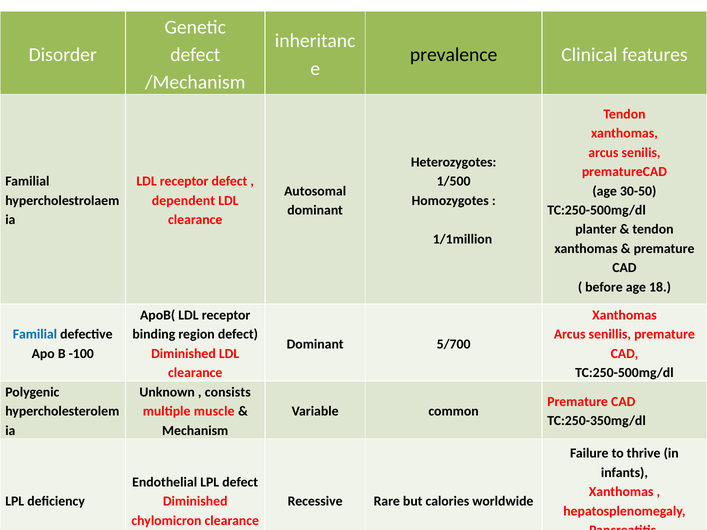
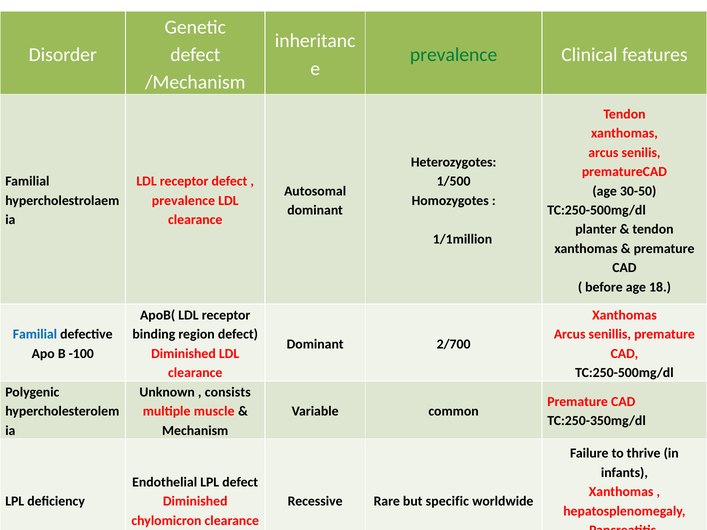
prevalence colour: black -> green (454, 55)
dependent: dependent -> prevalence (183, 201)
5/700: 5/700 -> 2/700 (454, 344)
calories: calories -> specific (447, 502)
